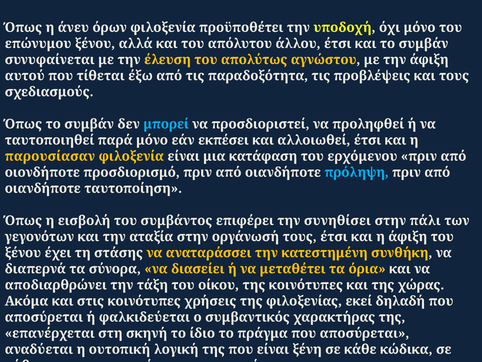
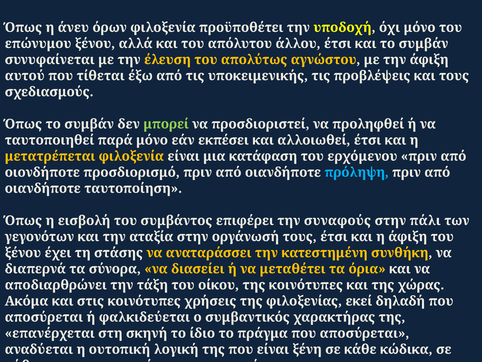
παραδοξότητα: παραδοξότητα -> υποκειμενικής (258, 76)
μπορεί colour: light blue -> light green (166, 124)
παρουσίασαν: παρουσίασαν -> μετατρέπεται (50, 156)
συνηθίσει: συνηθίσει -> συναφούς (337, 220)
